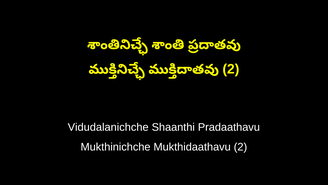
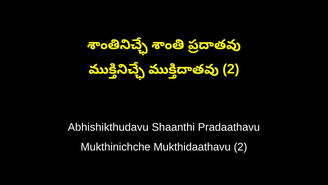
Vidudalanichche: Vidudalanichche -> Abhishikthudavu (108, 127)
